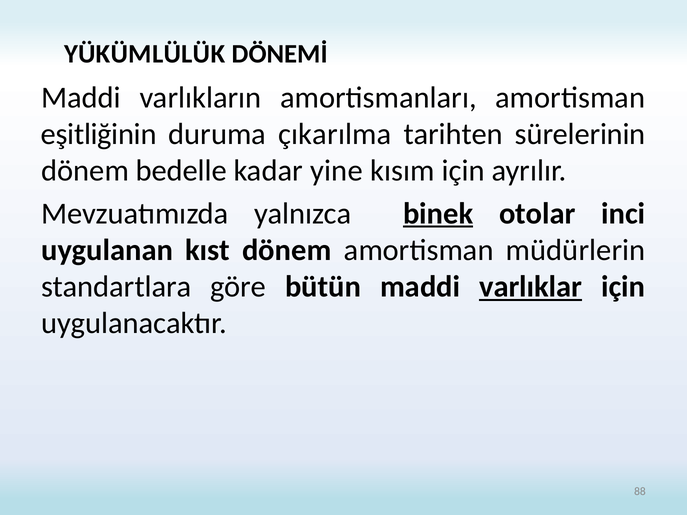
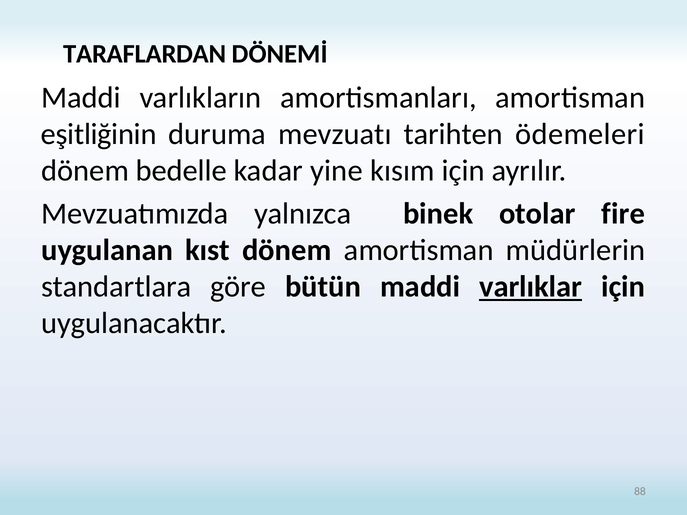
YÜKÜMLÜLÜK: YÜKÜMLÜLÜK -> TARAFLARDAN (145, 54)
çıkarılma: çıkarılma -> mevzuatı (335, 134)
sürelerinin: sürelerinin -> ödemeleri (580, 134)
binek underline: present -> none (438, 214)
inci: inci -> fire (623, 214)
